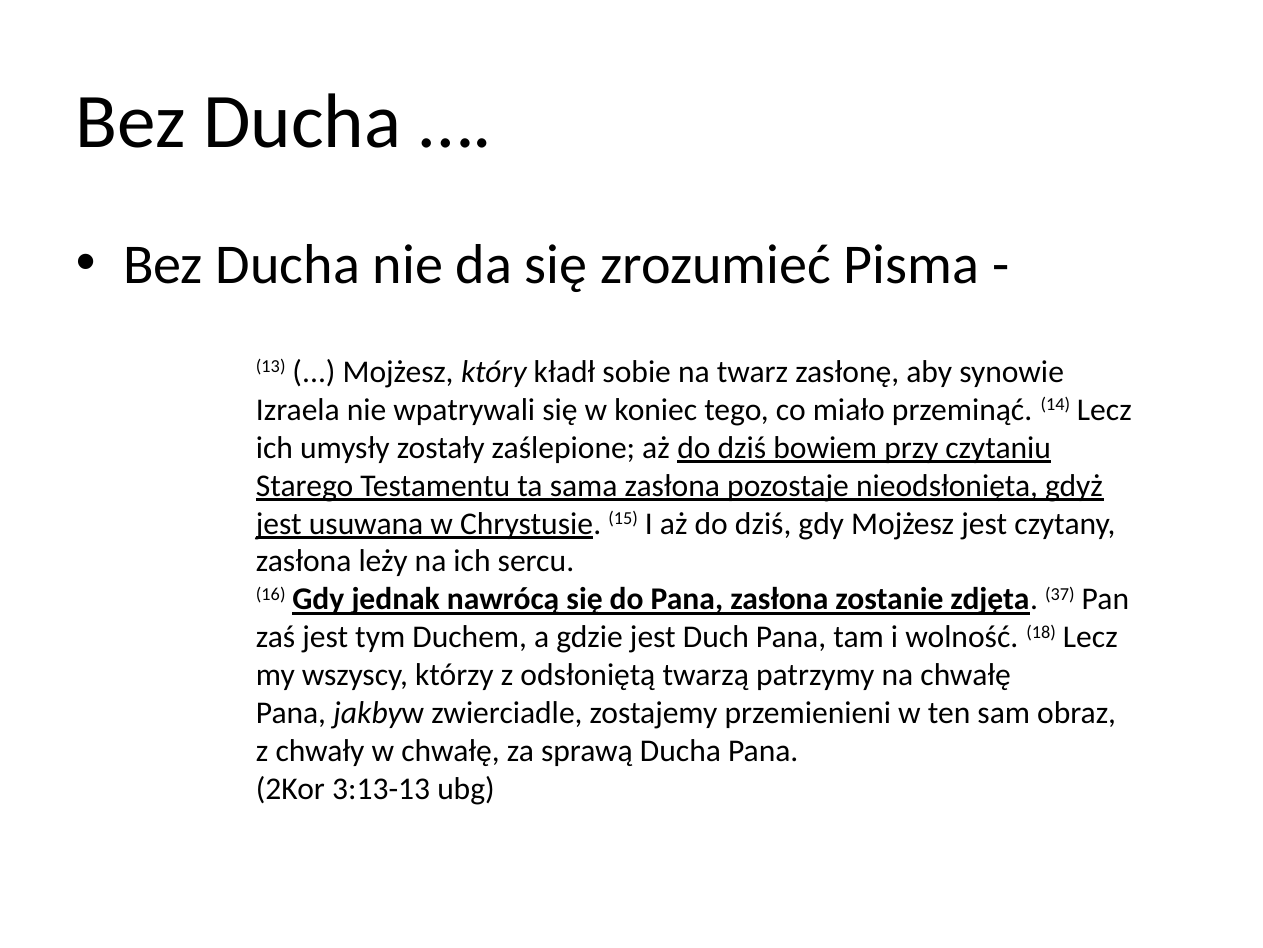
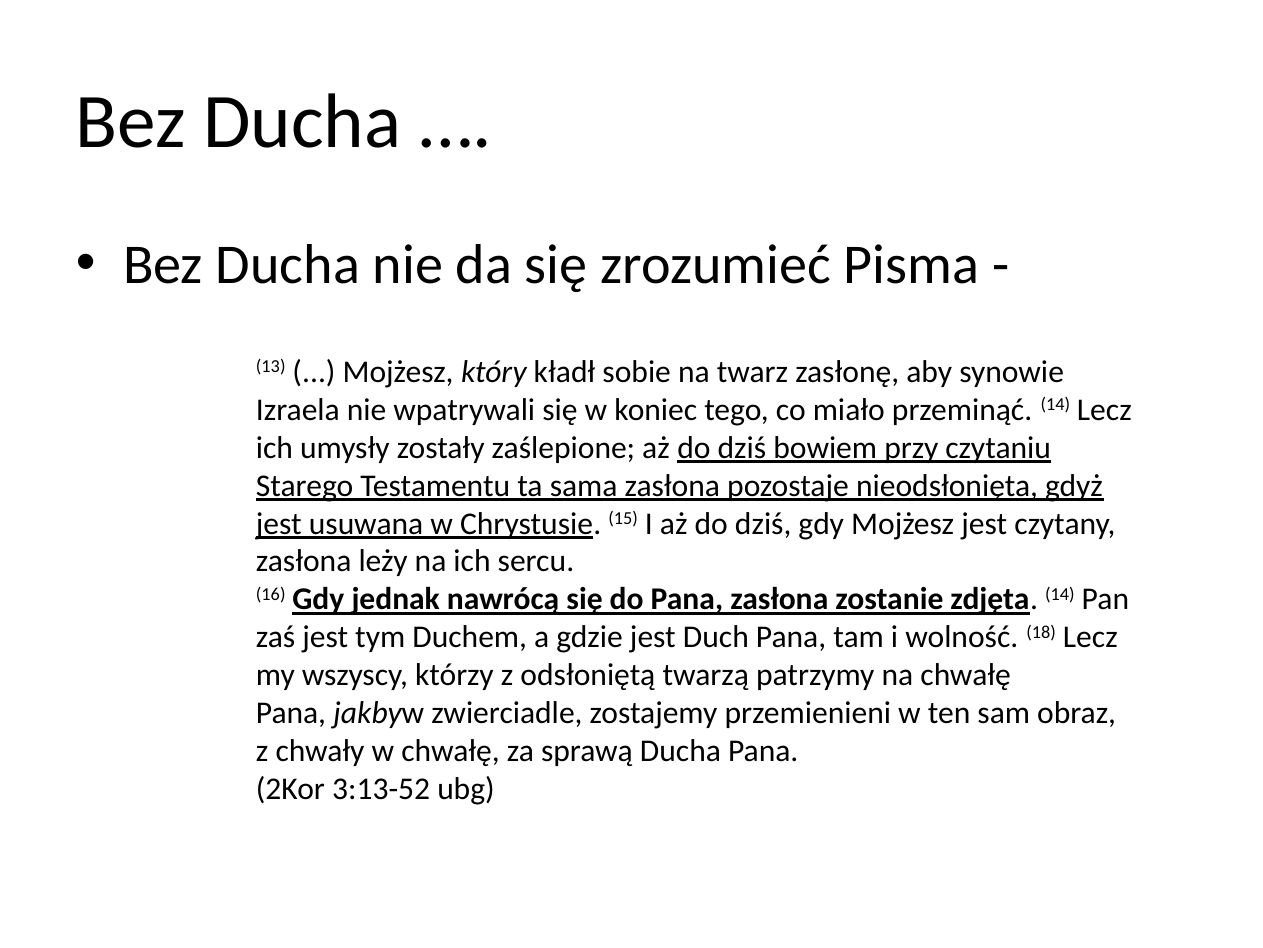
zdjęta 37: 37 -> 14 (1060, 594)
3:13-13: 3:13-13 -> 3:13-52 (381, 788)
